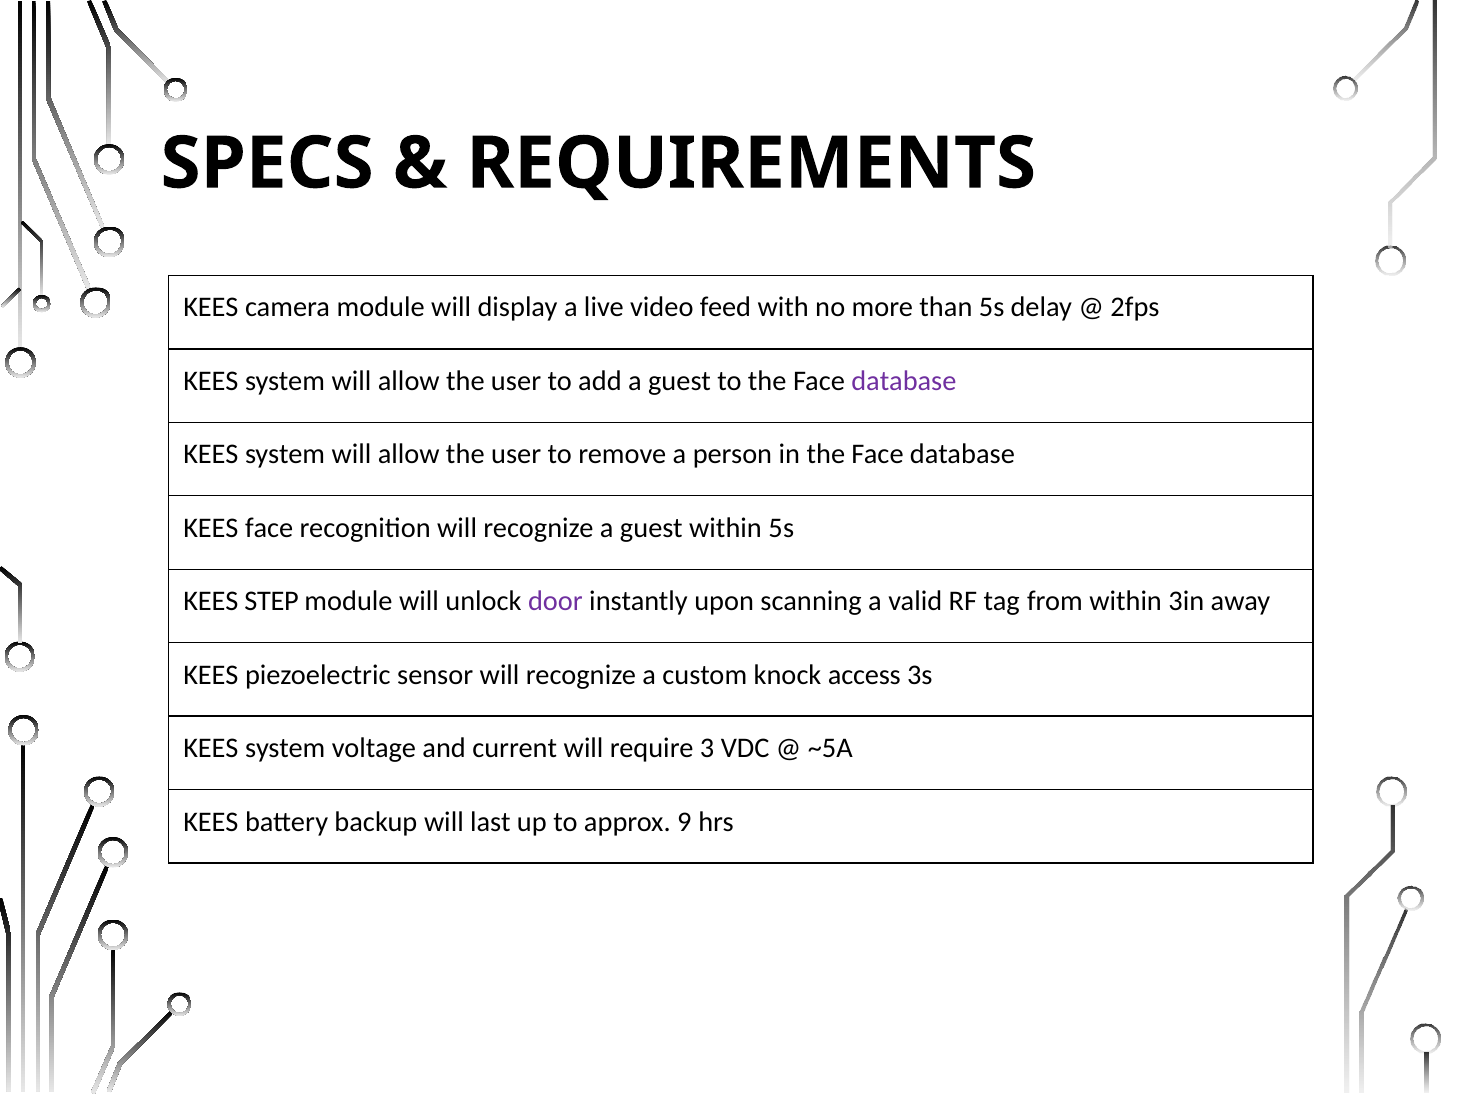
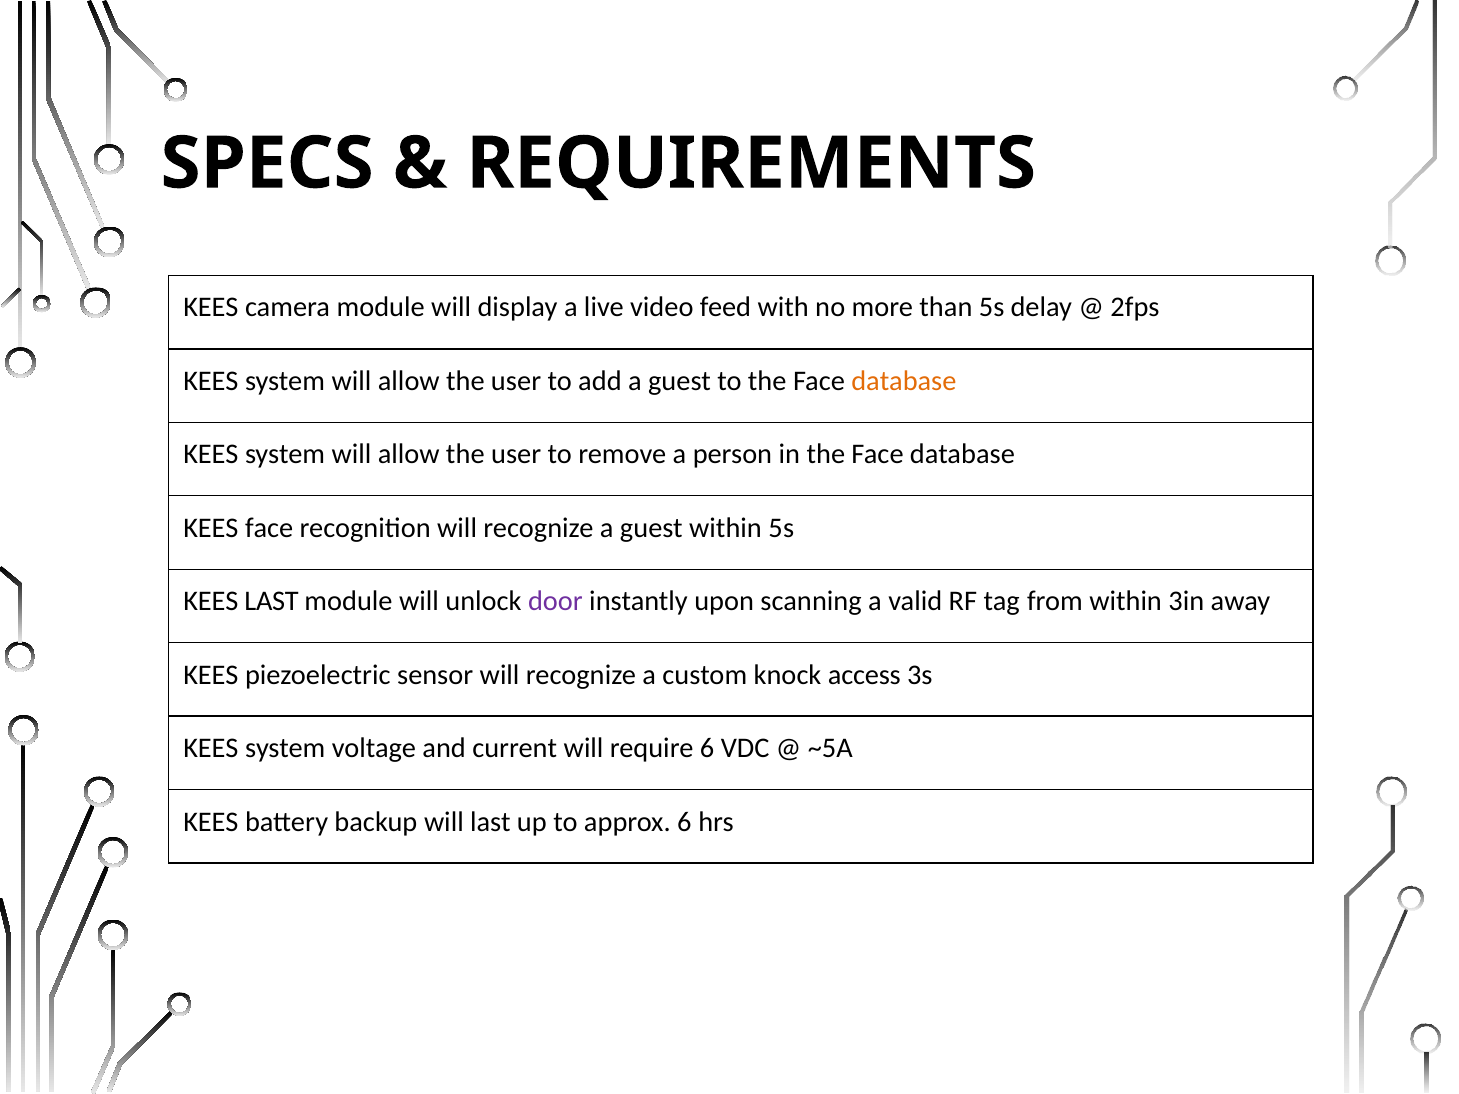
database colour: purple -> orange (904, 381)
KEES STEP: STEP -> LAST (272, 602)
require 3: 3 -> 6 (707, 748)
approx 9: 9 -> 6 (684, 822)
